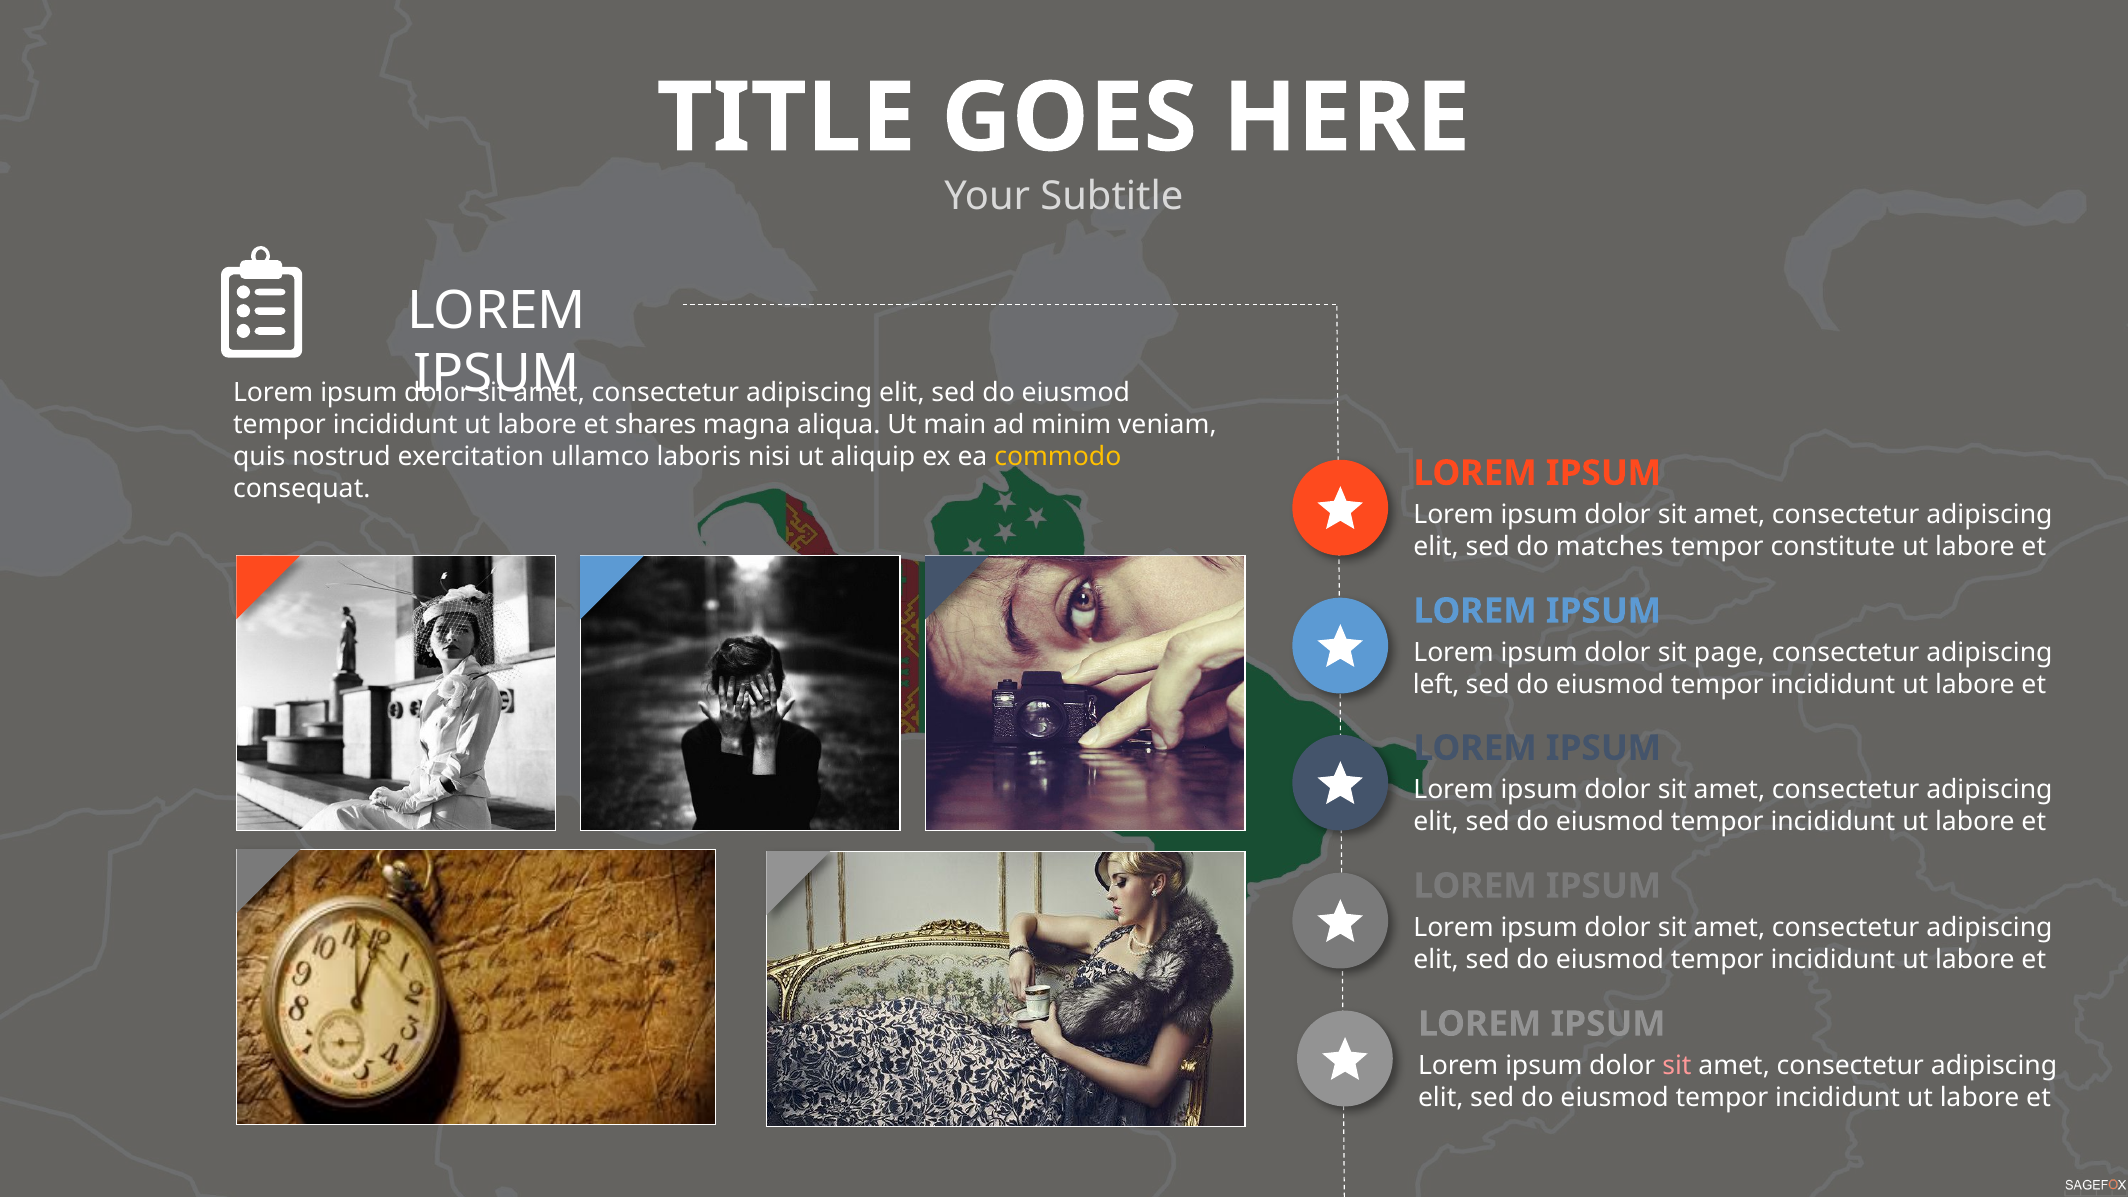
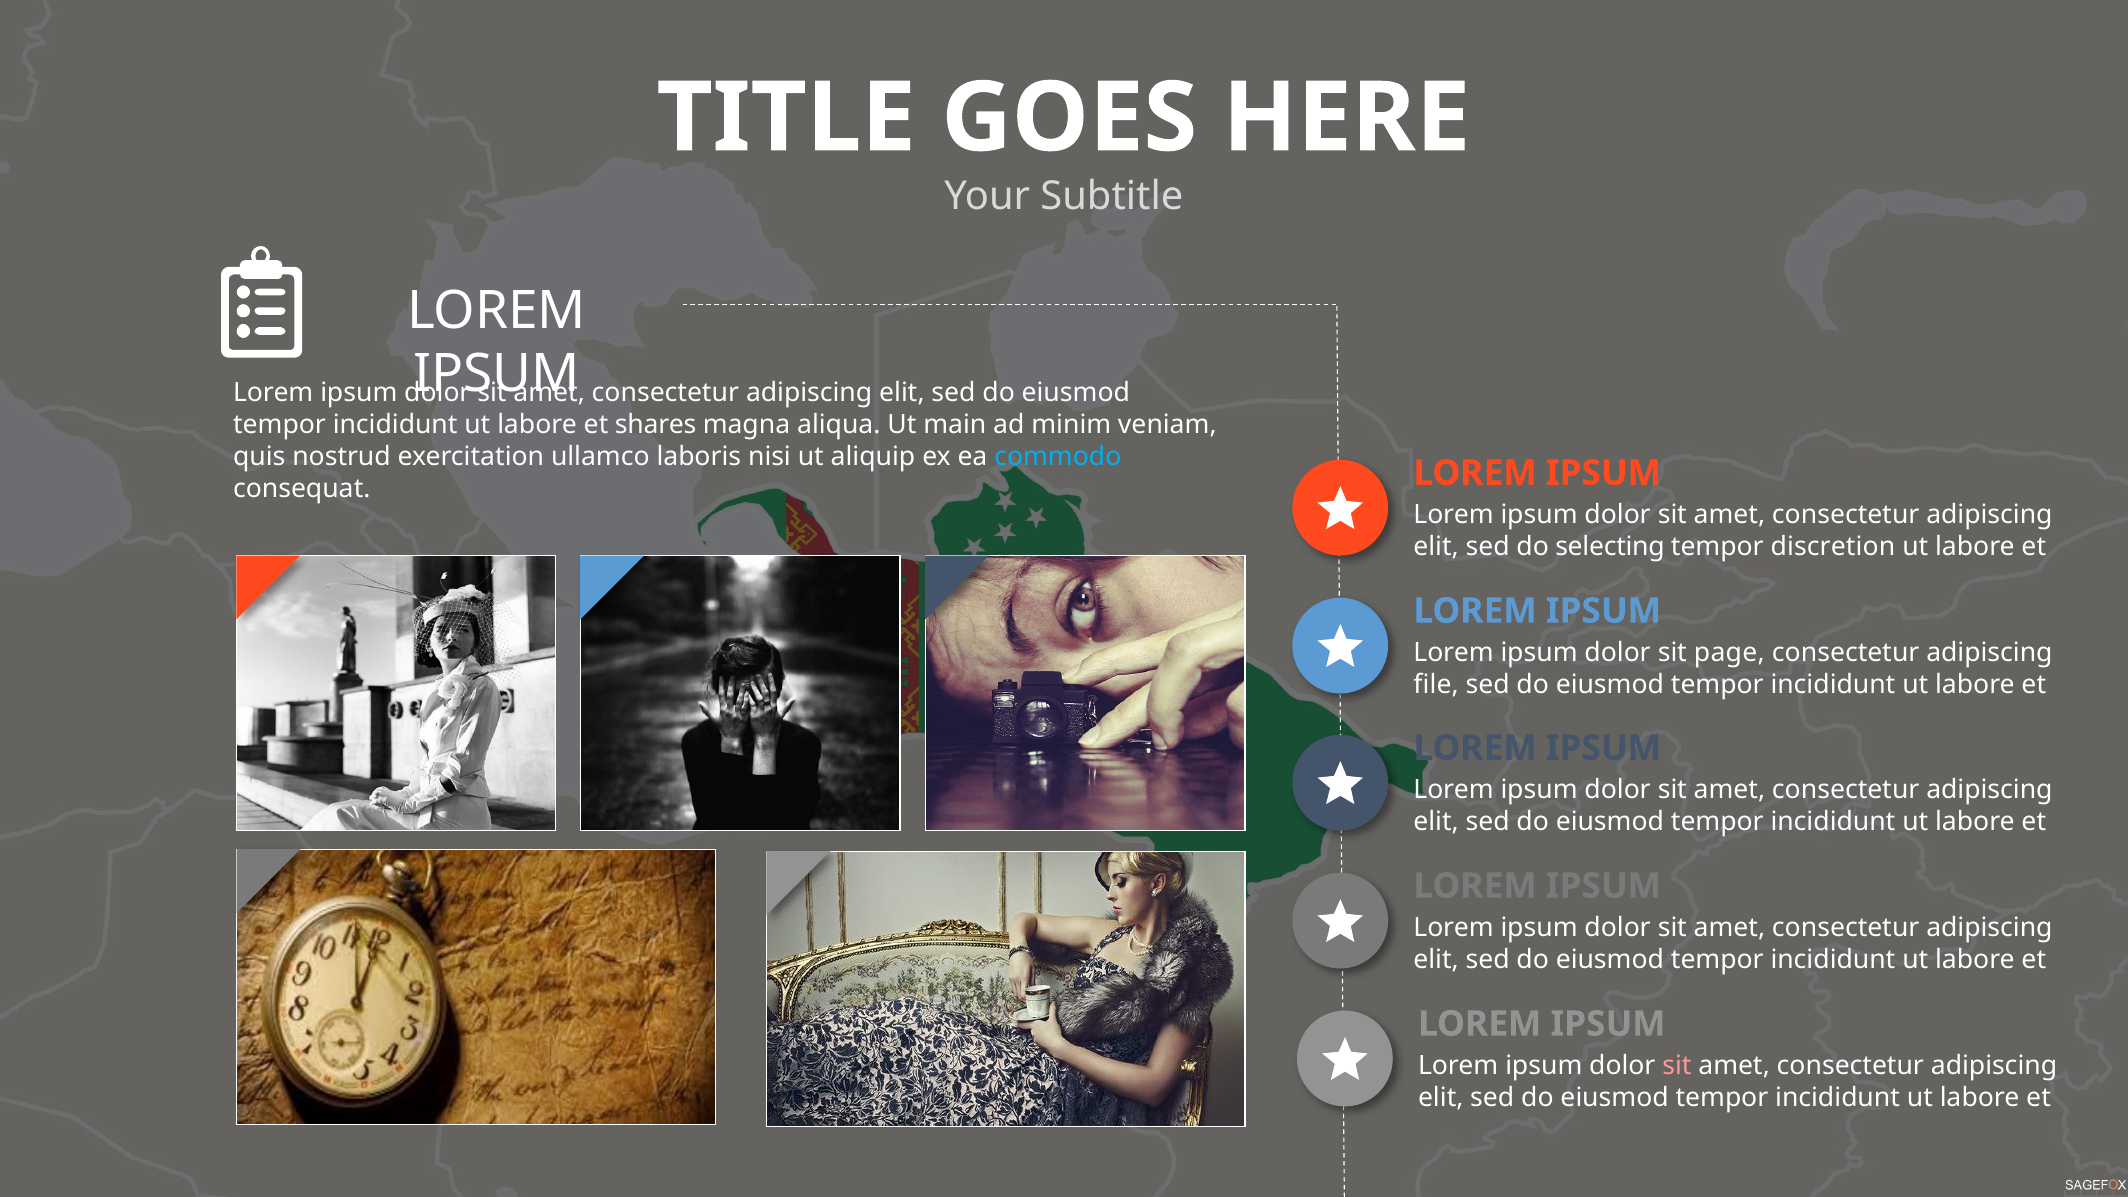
commodo colour: yellow -> light blue (1058, 456)
matches: matches -> selecting (1610, 547)
constitute: constitute -> discretion (1833, 547)
left: left -> file (1436, 685)
